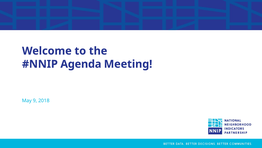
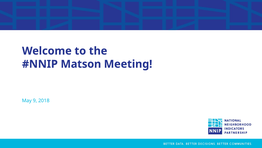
Agenda: Agenda -> Matson (81, 64)
